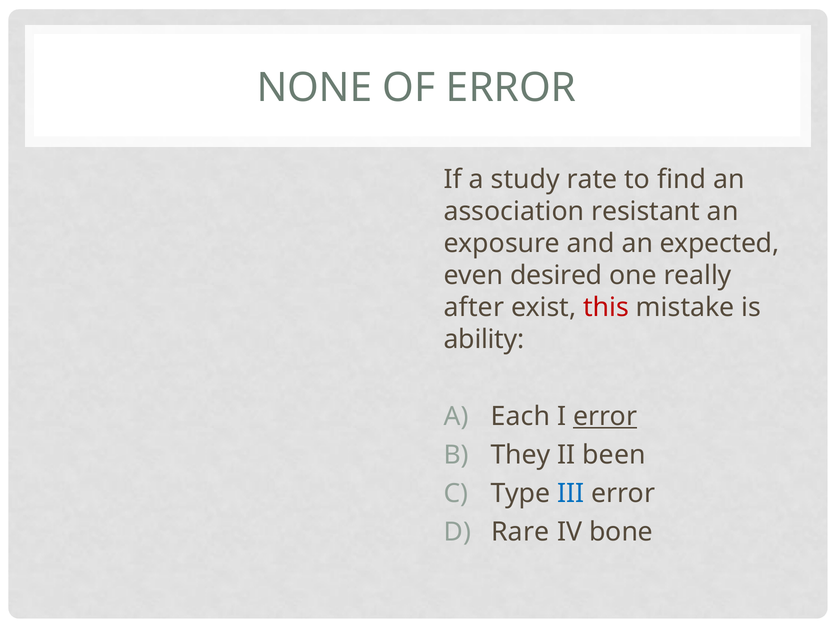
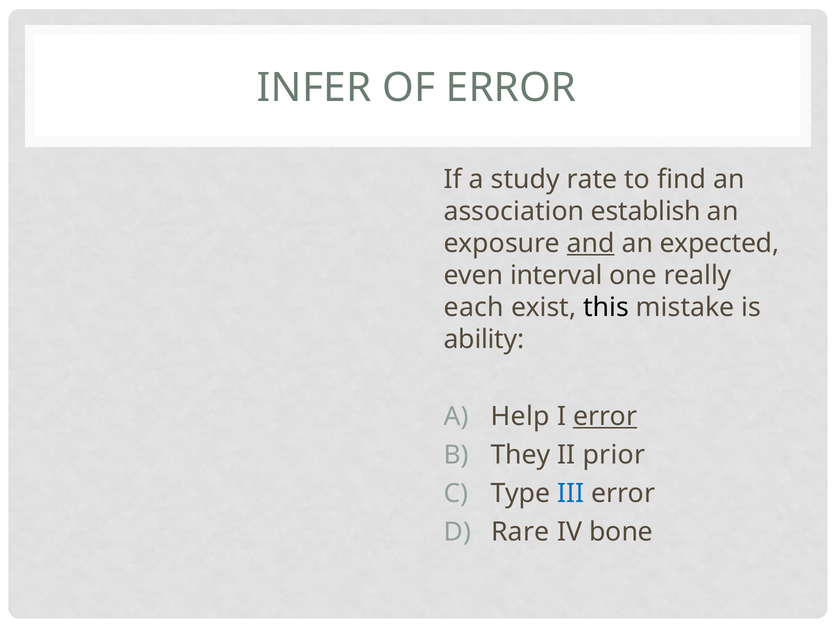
NONE: NONE -> INFER (314, 88)
resistant: resistant -> establish (646, 211)
and underline: none -> present (591, 243)
desired: desired -> interval (556, 275)
after: after -> each (474, 307)
this colour: red -> black (606, 307)
Each: Each -> Help (520, 416)
been: been -> prior (614, 455)
